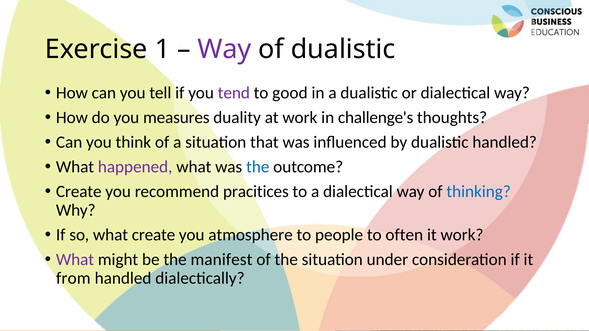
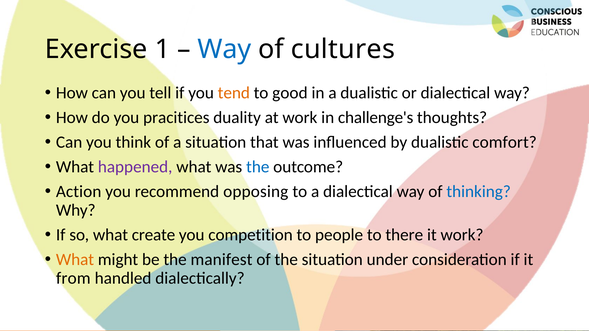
Way colour: purple -> blue (224, 49)
of dualistic: dualistic -> cultures (343, 49)
tend colour: purple -> orange (234, 93)
measures: measures -> pracitices (176, 118)
dualistic handled: handled -> comfort (505, 142)
Create: Create -> Action (79, 192)
pracitices: pracitices -> opposing (256, 192)
atmosphere: atmosphere -> competition (251, 235)
often: often -> there (404, 235)
What colour: purple -> orange (75, 260)
